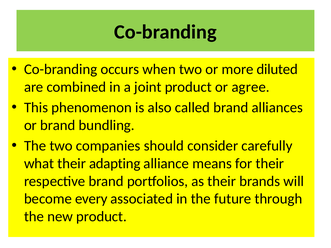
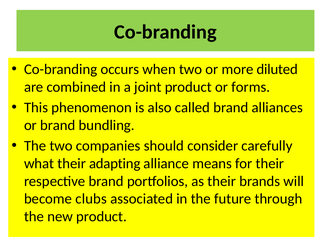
agree: agree -> forms (251, 87)
every: every -> clubs (91, 199)
